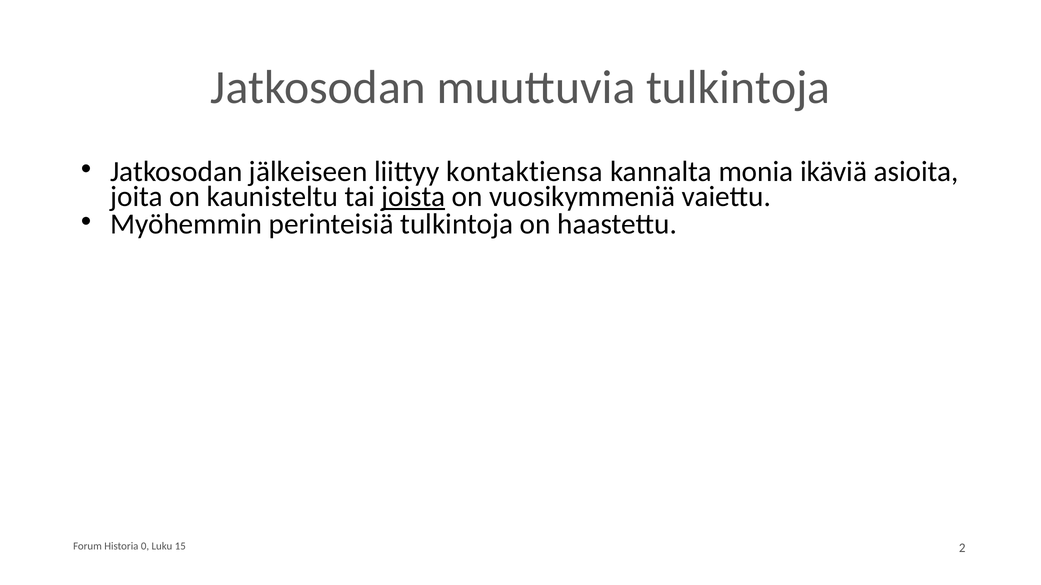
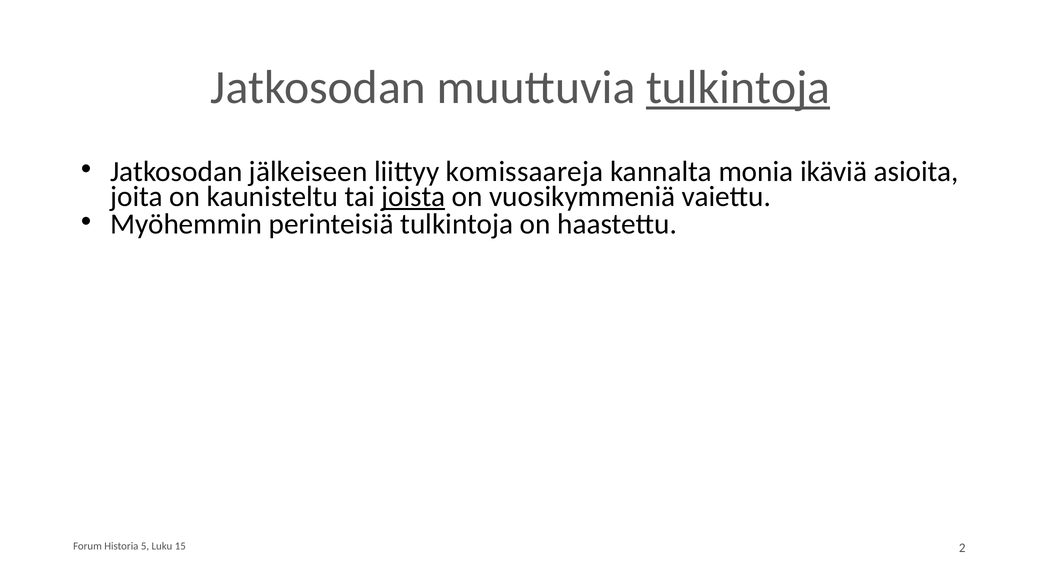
tulkintoja underline: none -> present (738, 88)
kontaktiensa: kontaktiensa -> komissaareja (525, 172)
0: 0 -> 5 (145, 547)
